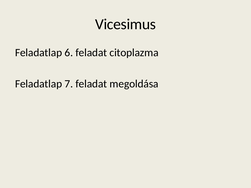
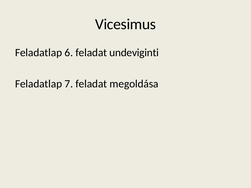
citoplazma: citoplazma -> undeviginti (134, 53)
